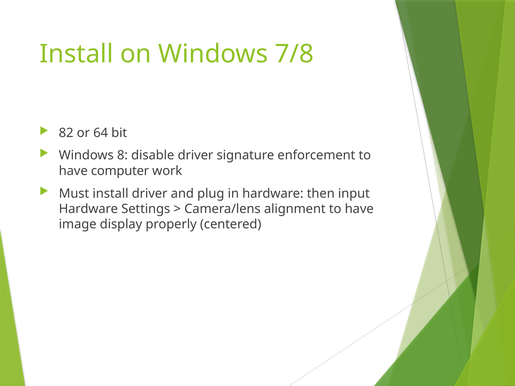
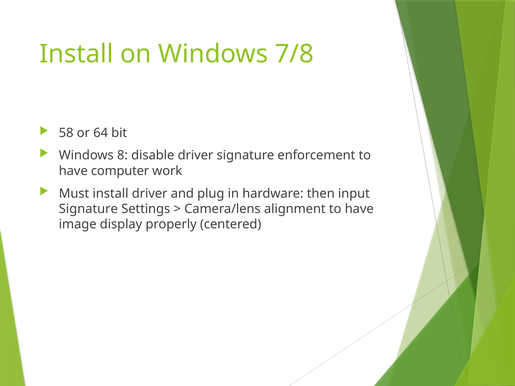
82: 82 -> 58 (66, 133)
Hardware: Hardware -> Signature (88, 209)
